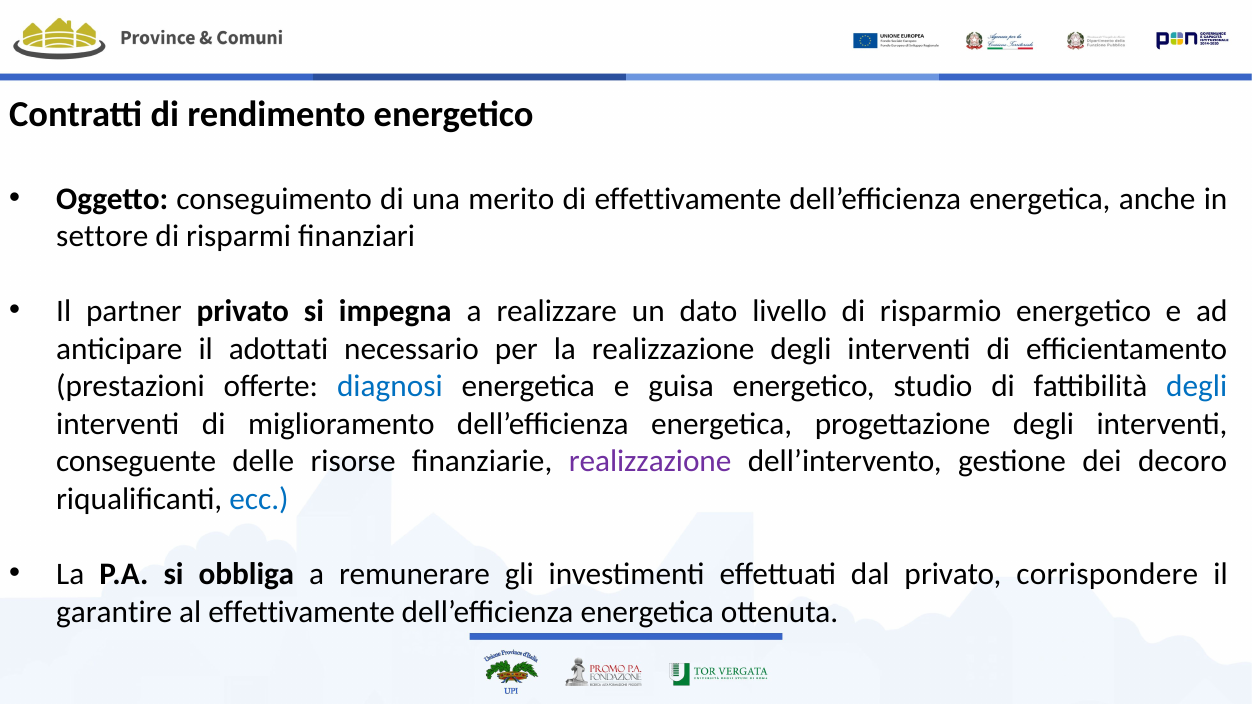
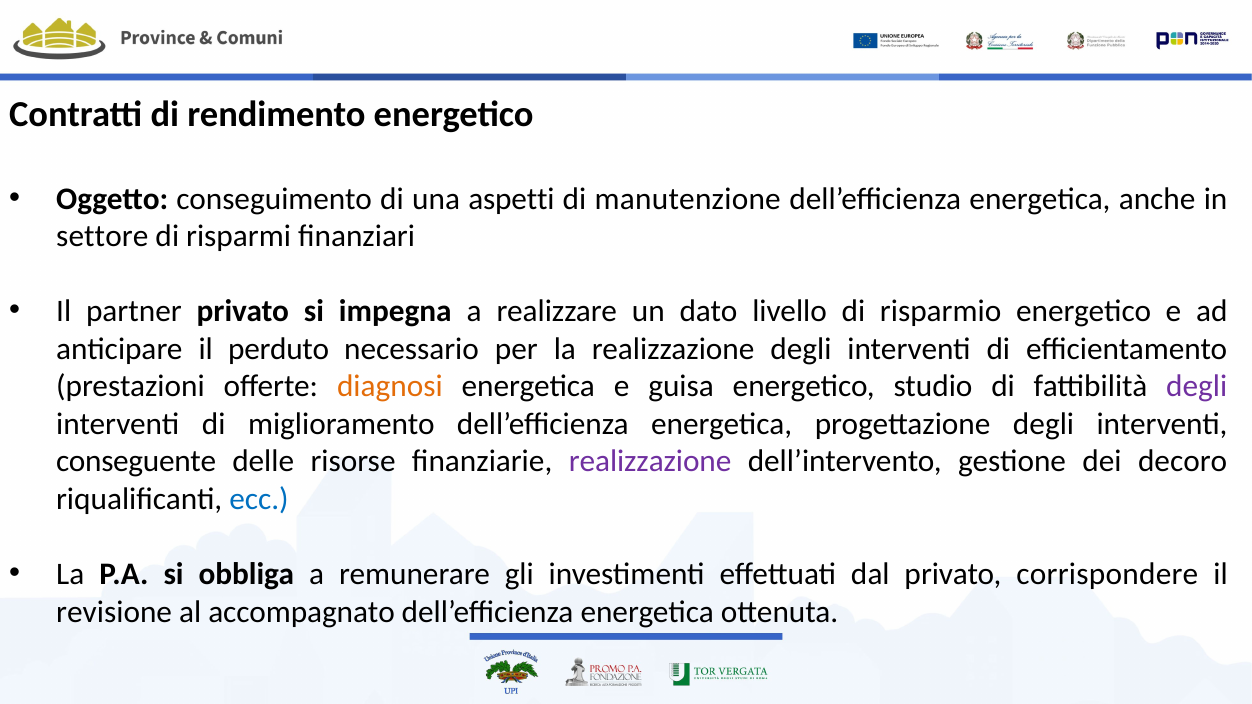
merito: merito -> aspetti (511, 199)
di effettivamente: effettivamente -> manutenzione (688, 199)
adottati: adottati -> perduto (279, 349)
diagnosi colour: blue -> orange (390, 387)
degli colour: blue -> purple (1197, 387)
garantire: garantire -> revisione (114, 612)
al effettivamente: effettivamente -> accompagnato (302, 612)
